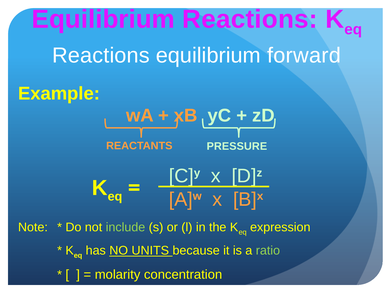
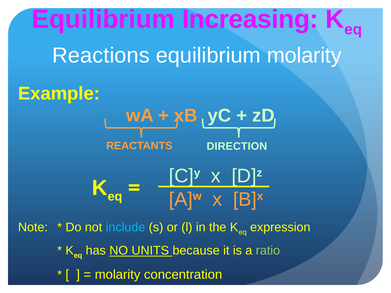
Equilibrium Reactions: Reactions -> Increasing (250, 19)
equilibrium forward: forward -> molarity (304, 55)
PRESSURE: PRESSURE -> DIRECTION (237, 146)
include colour: light green -> light blue (125, 228)
